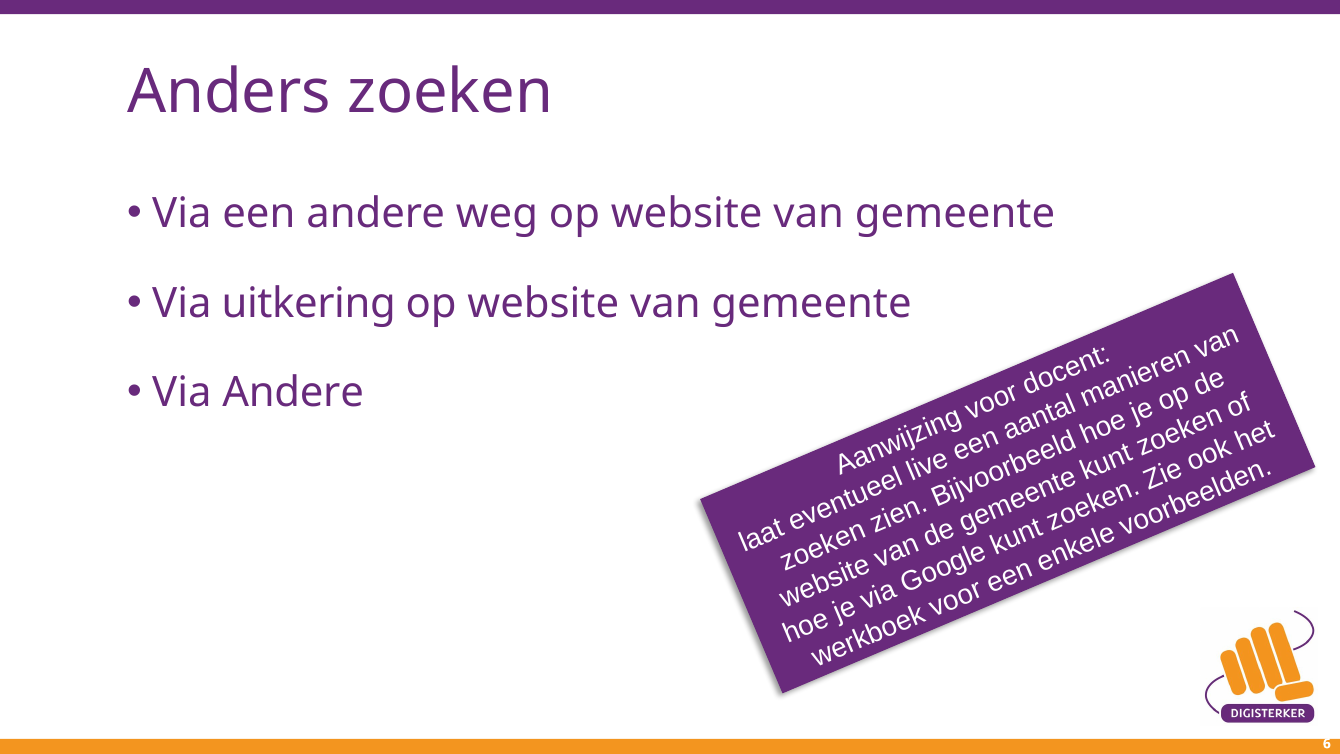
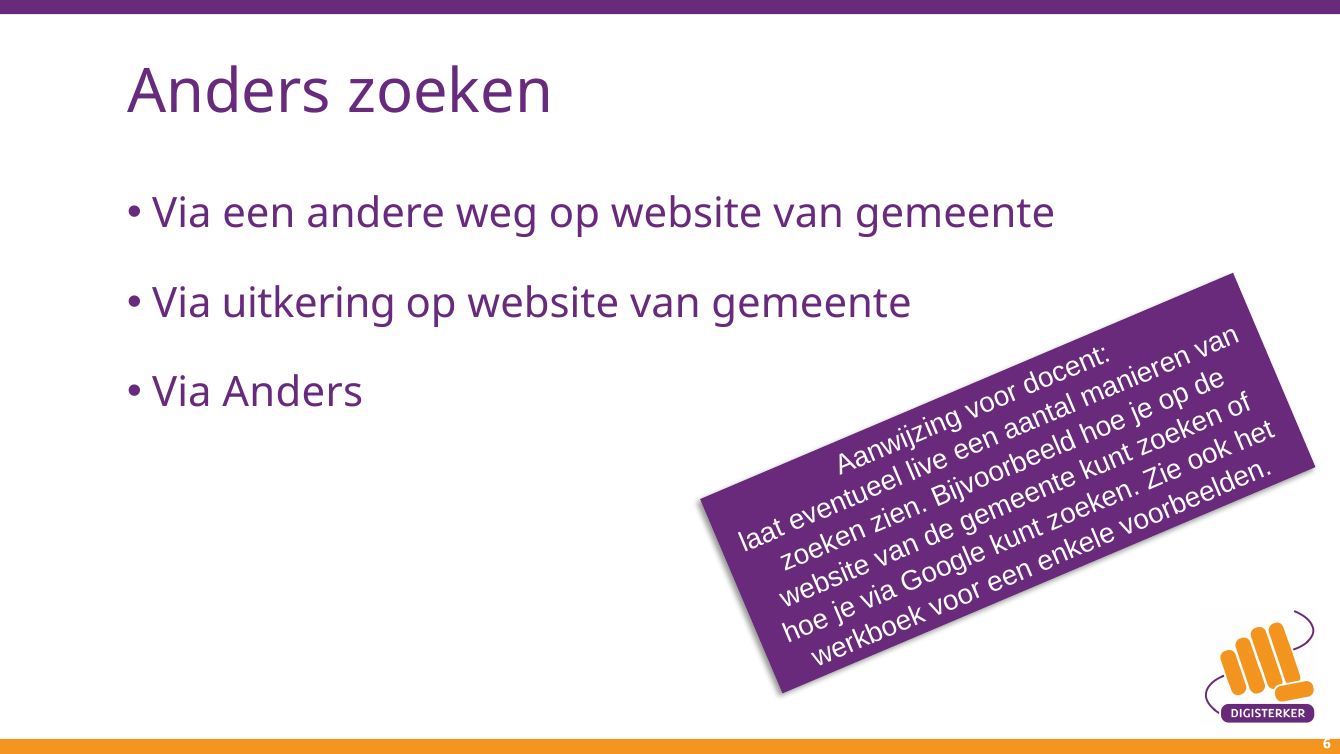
Via Andere: Andere -> Anders (293, 393)
